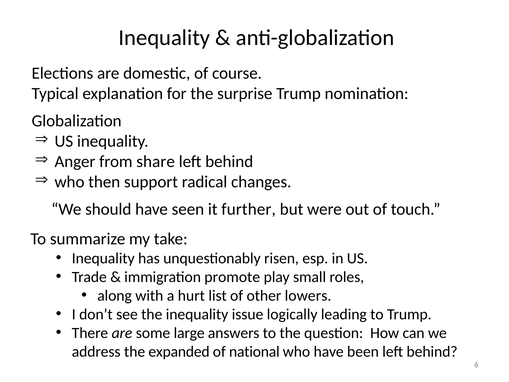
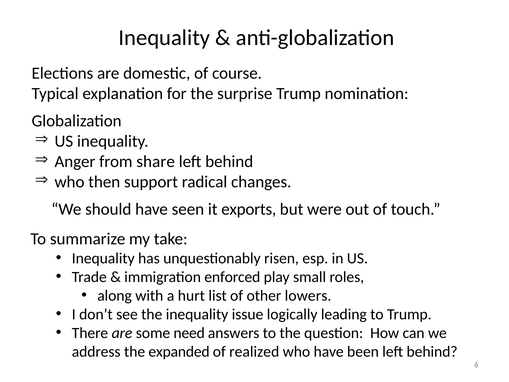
further: further -> exports (249, 209)
promote: promote -> enforced (232, 277)
large: large -> need (189, 333)
national: national -> realized (254, 351)
